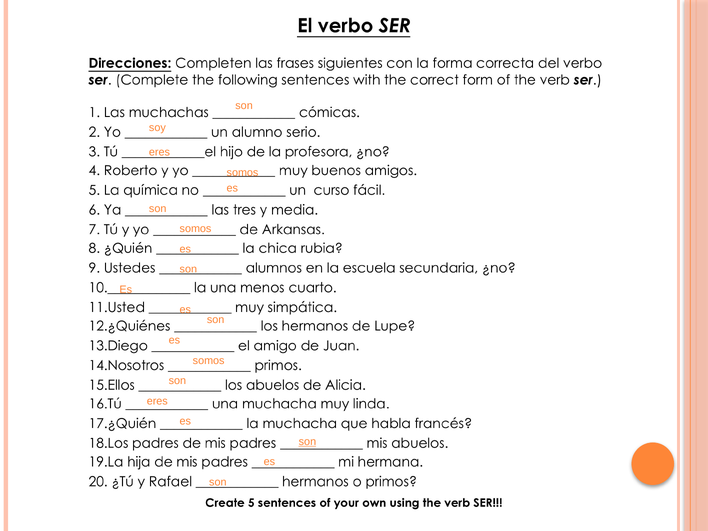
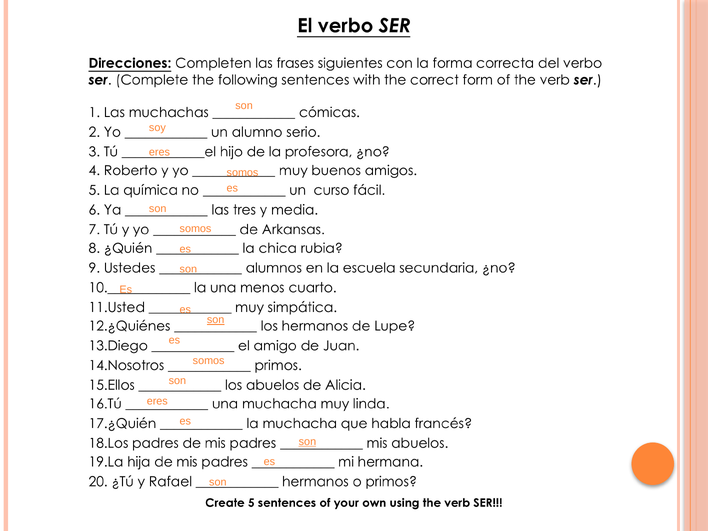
son underline: none -> present (216, 320)
